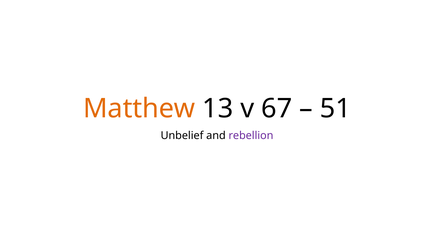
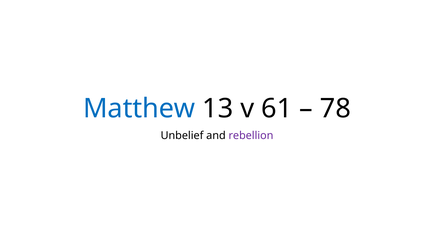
Matthew colour: orange -> blue (139, 108)
67: 67 -> 61 (277, 108)
51: 51 -> 78 (335, 108)
